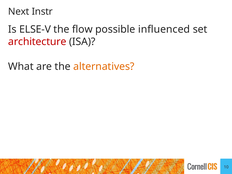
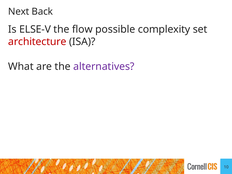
Instr: Instr -> Back (42, 11)
influenced: influenced -> complexity (164, 29)
alternatives colour: orange -> purple (104, 66)
